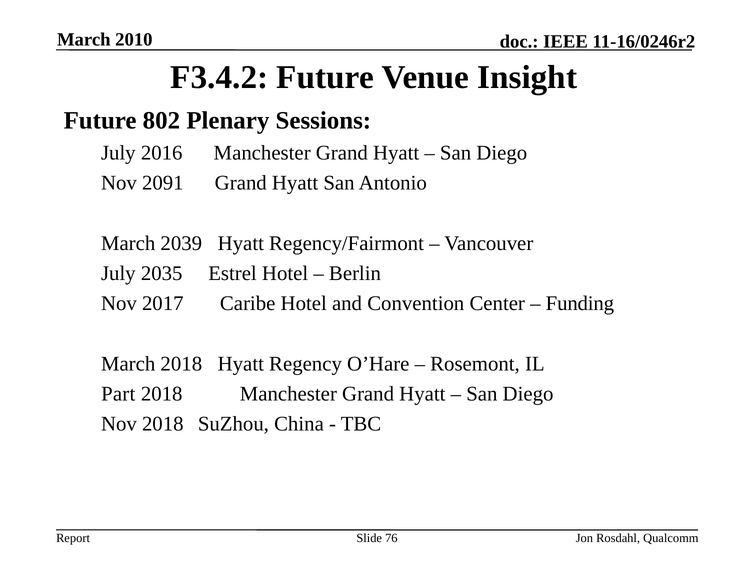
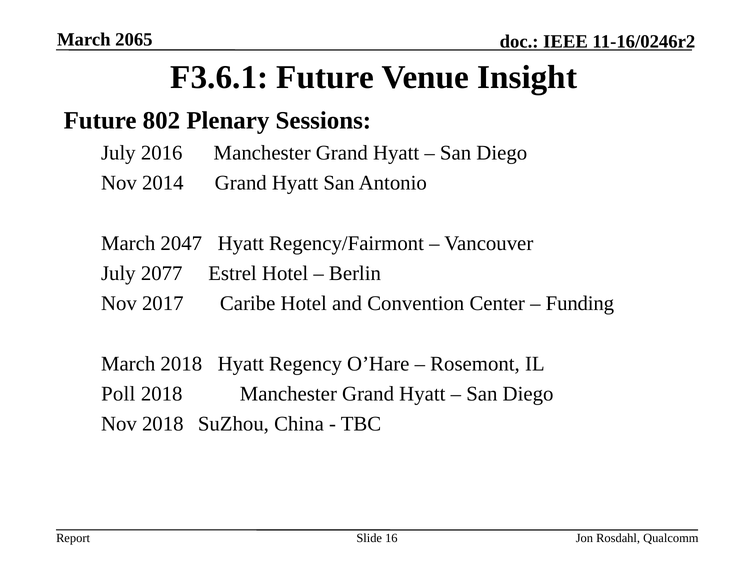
2010: 2010 -> 2065 (134, 40)
F3.4.2: F3.4.2 -> F3.6.1 (219, 77)
2091: 2091 -> 2014 (163, 183)
2039: 2039 -> 2047 (181, 243)
2035: 2035 -> 2077 (162, 273)
Part: Part -> Poll (118, 394)
76: 76 -> 16 (391, 538)
